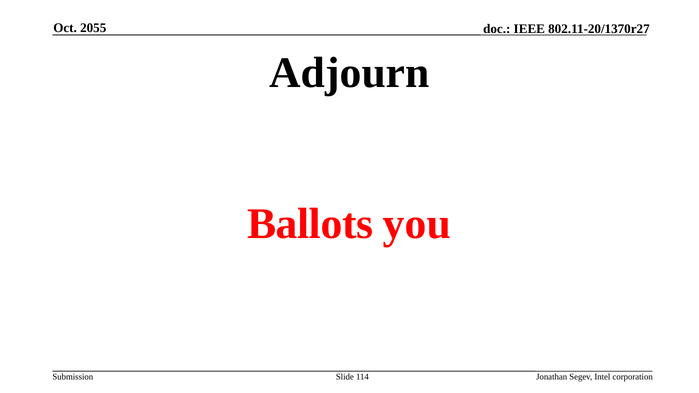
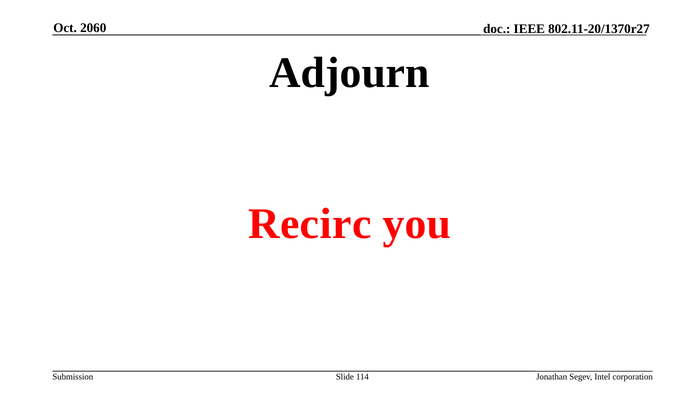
2055: 2055 -> 2060 (93, 28)
Ballots: Ballots -> Recirc (310, 224)
